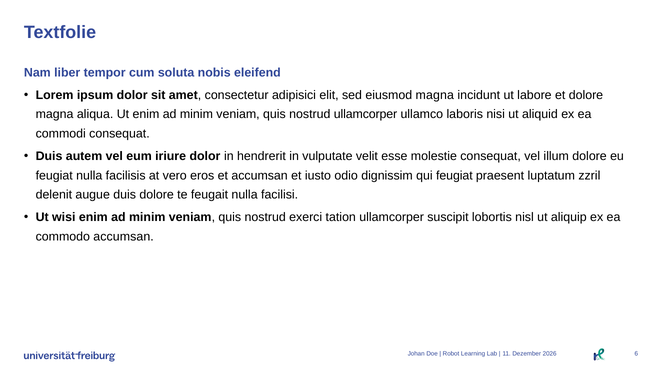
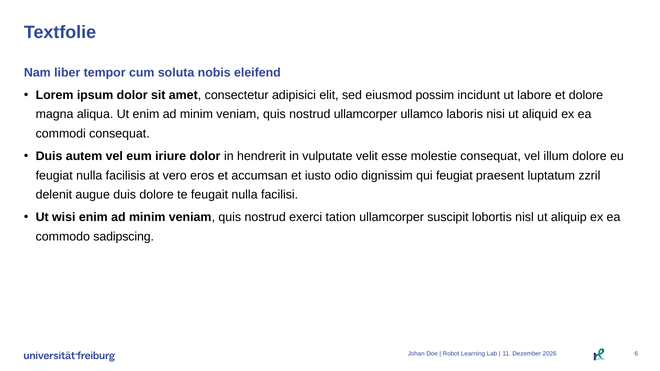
eiusmod magna: magna -> possim (435, 95)
commodo accumsan: accumsan -> sadipscing (124, 237)
